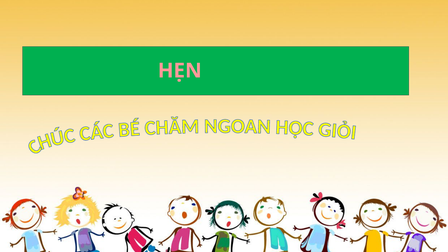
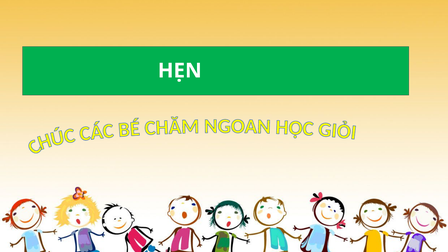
HẸN colour: pink -> white (180, 71)
